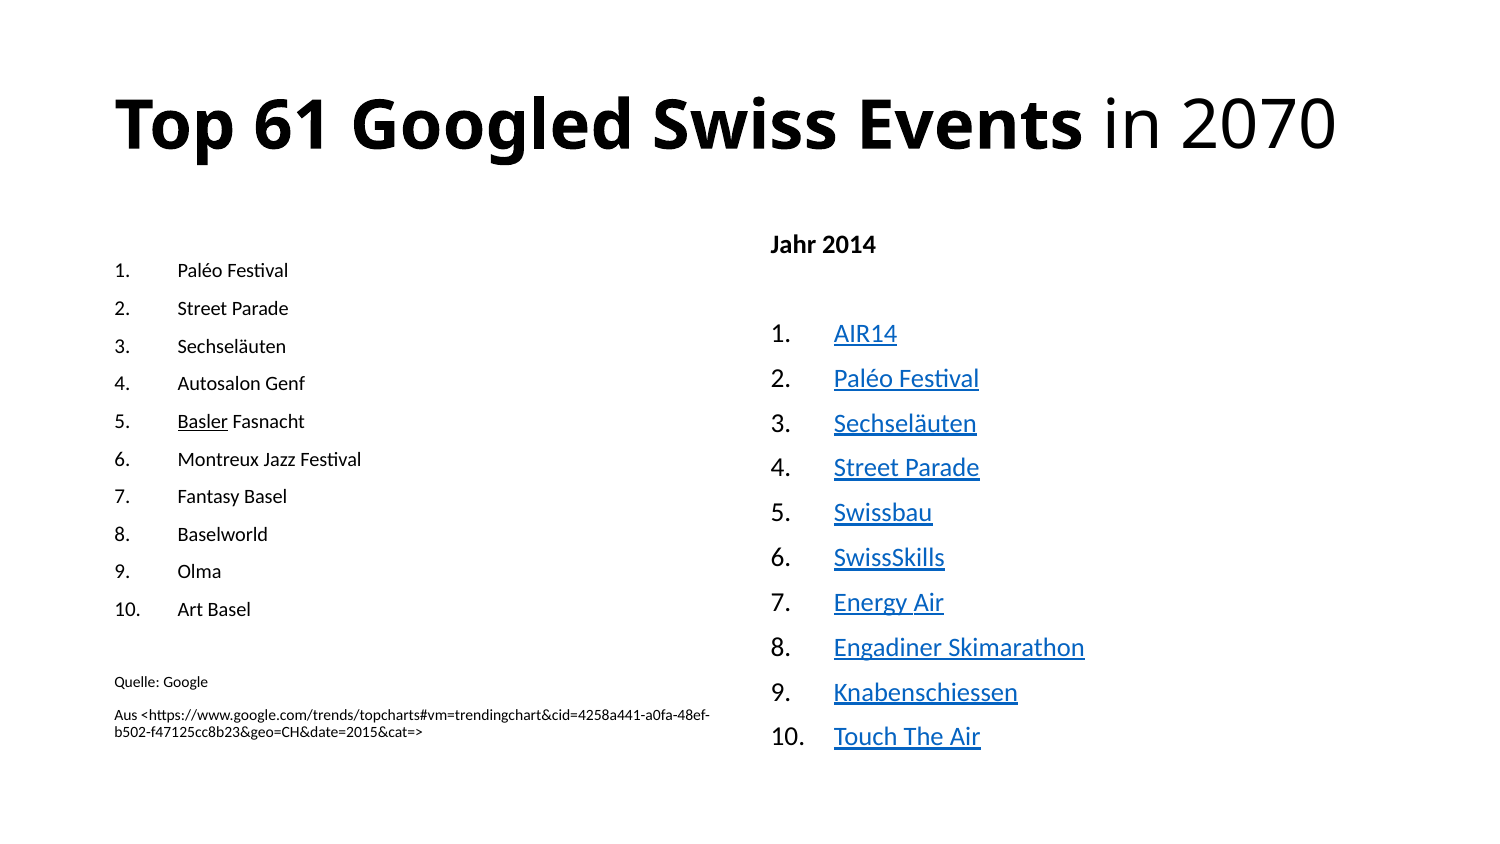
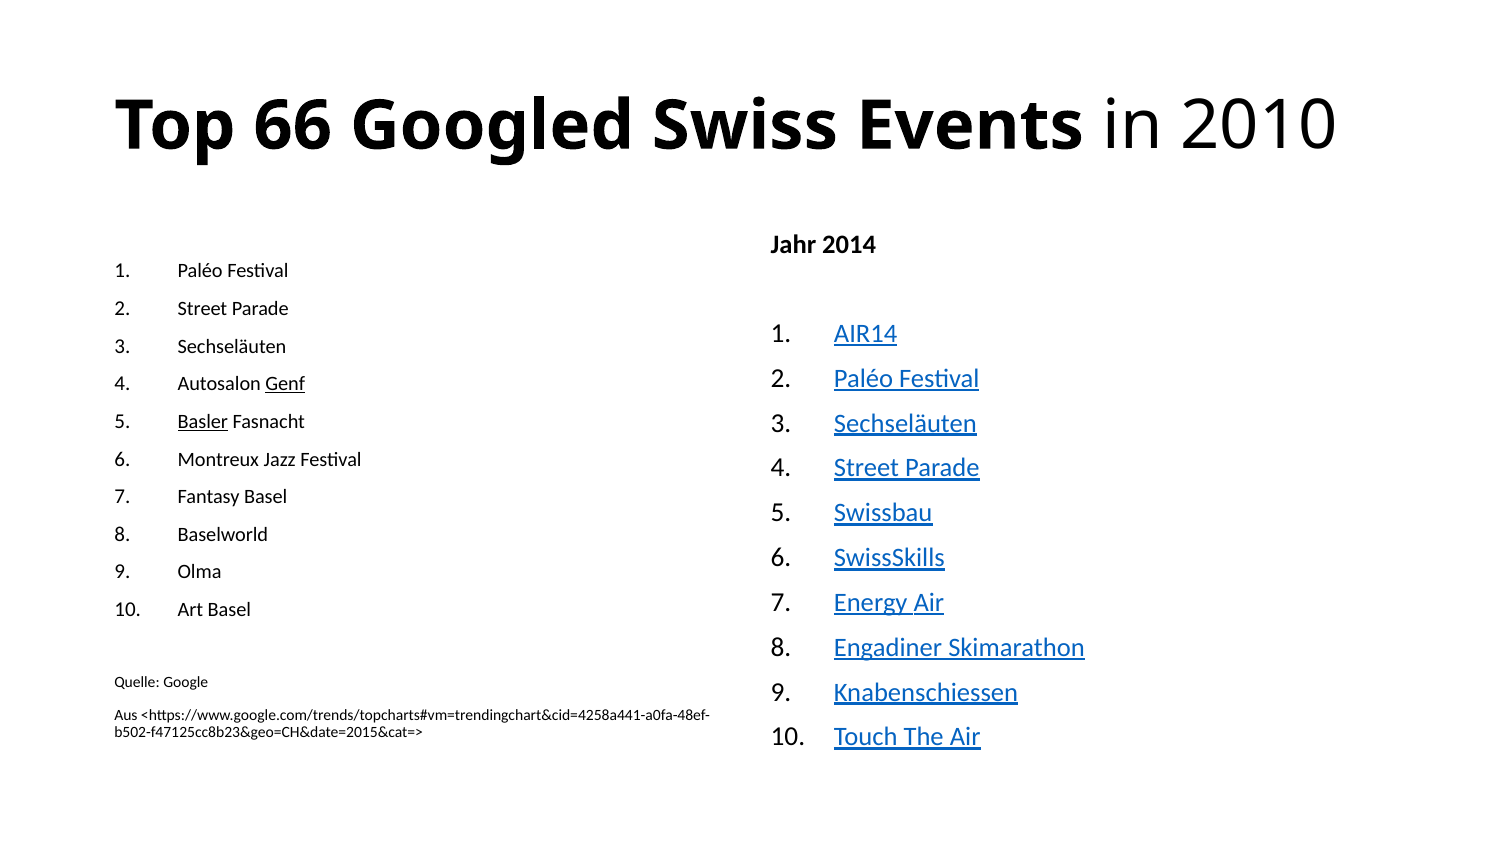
61: 61 -> 66 (293, 126)
2070: 2070 -> 2010 (1259, 126)
Genf underline: none -> present (285, 384)
